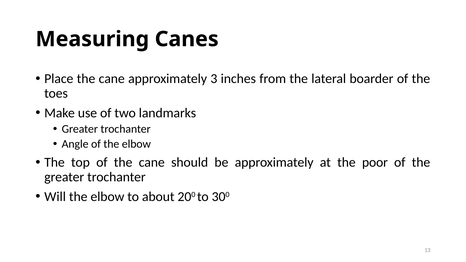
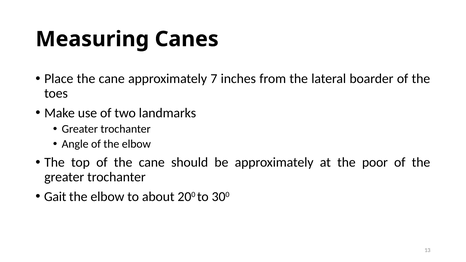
3: 3 -> 7 (214, 79)
Will: Will -> Gait (55, 197)
